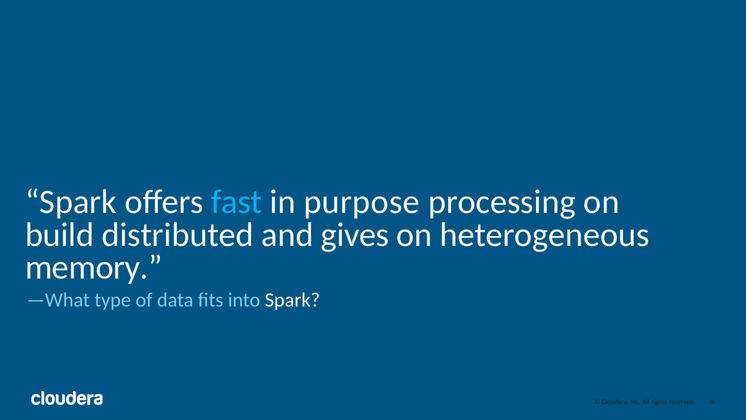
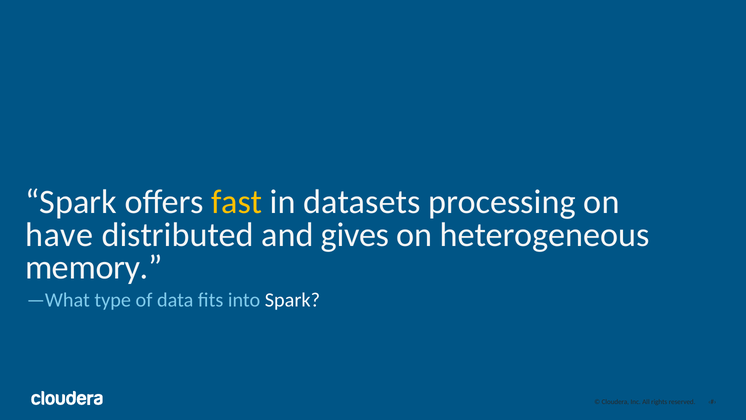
fast colour: light blue -> yellow (237, 202)
purpose: purpose -> datasets (362, 202)
build: build -> have (59, 235)
